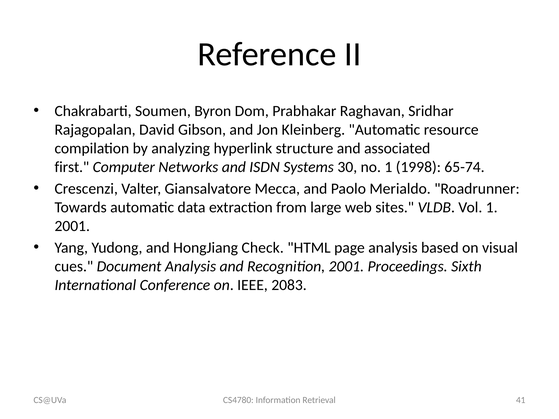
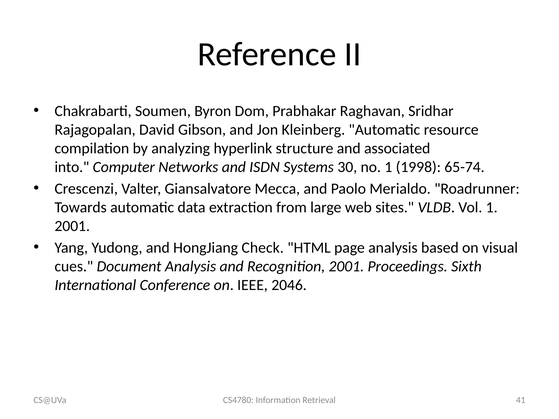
first: first -> into (72, 167)
2083: 2083 -> 2046 (289, 285)
